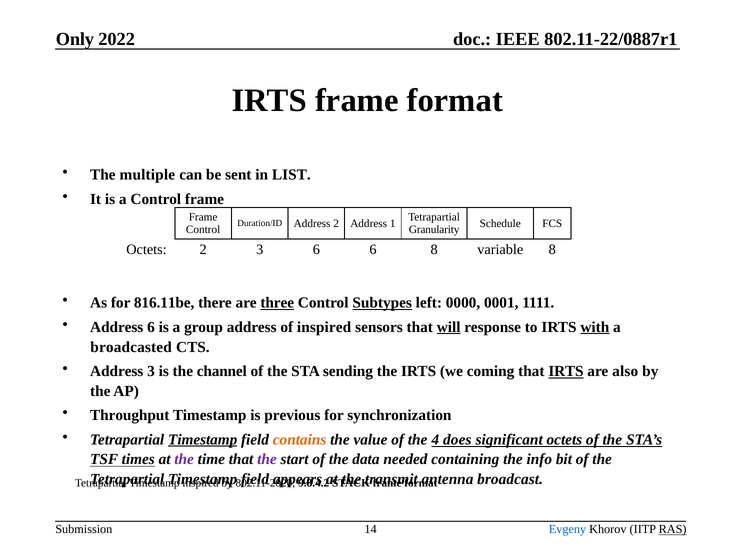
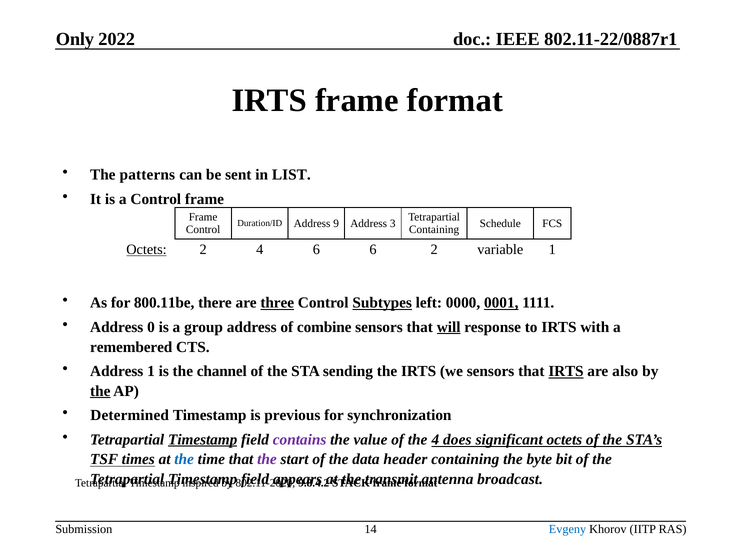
multiple: multiple -> patterns (147, 175)
Address 2: 2 -> 9 (336, 223)
1: 1 -> 3 (393, 223)
Granularity: Granularity -> Containing (434, 229)
Octets underline: none -> present (146, 249)
2 3: 3 -> 4 (260, 249)
6 8: 8 -> 2 (434, 249)
variable 8: 8 -> 1 (552, 249)
816.11be: 816.11be -> 800.11be (164, 302)
0001 underline: none -> present (501, 302)
Address 6: 6 -> 0 (151, 327)
of inspired: inspired -> combine (324, 327)
with underline: present -> none (595, 327)
broadcasted: broadcasted -> remembered (131, 346)
Address 3: 3 -> 1 (151, 371)
we coming: coming -> sensors (491, 371)
the underline: none -> present (100, 391)
Throughput: Throughput -> Determined (130, 415)
contains colour: orange -> purple (300, 439)
the colour: purple -> blue (184, 459)
needed: needed -> header (405, 459)
info: info -> byte (539, 459)
RAS underline: present -> none (673, 529)
